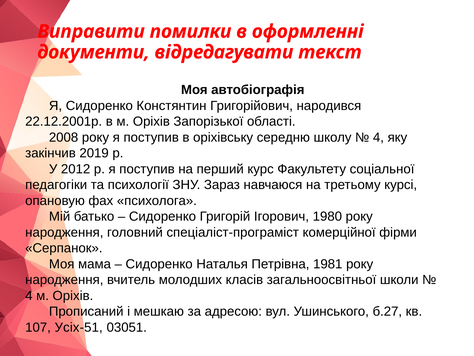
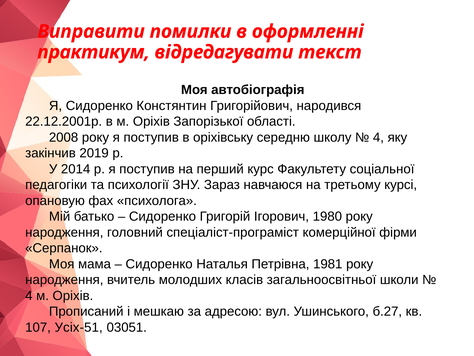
документи: документи -> практикум (94, 52)
2012: 2012 -> 2014 (76, 169)
